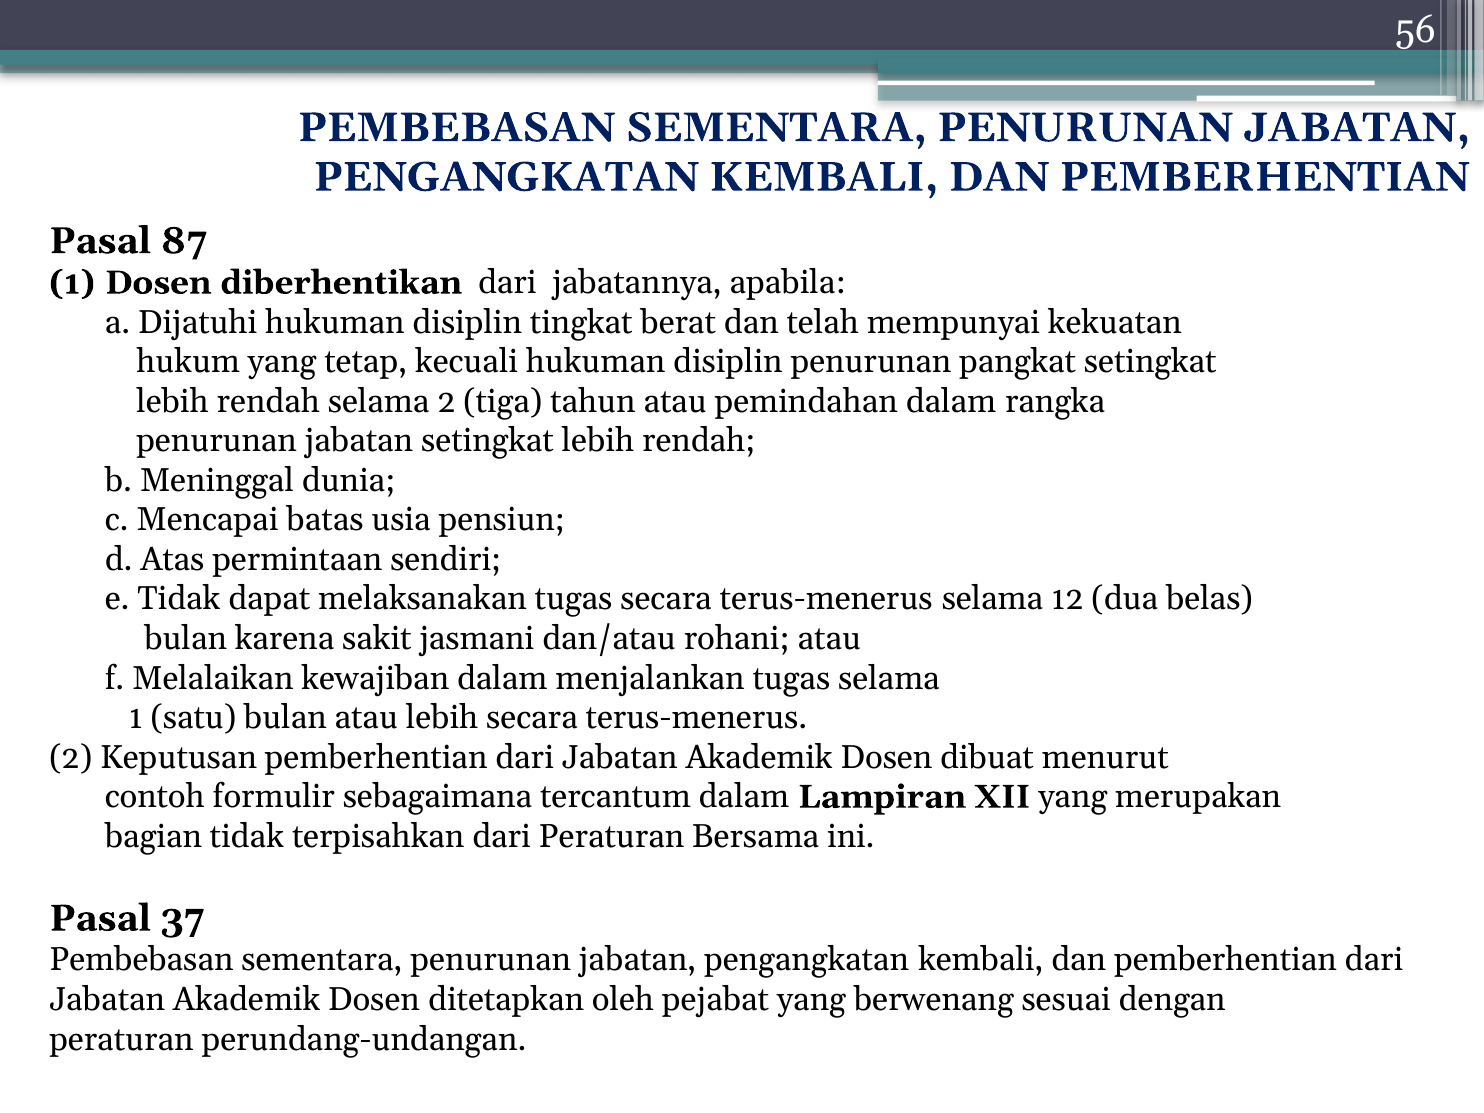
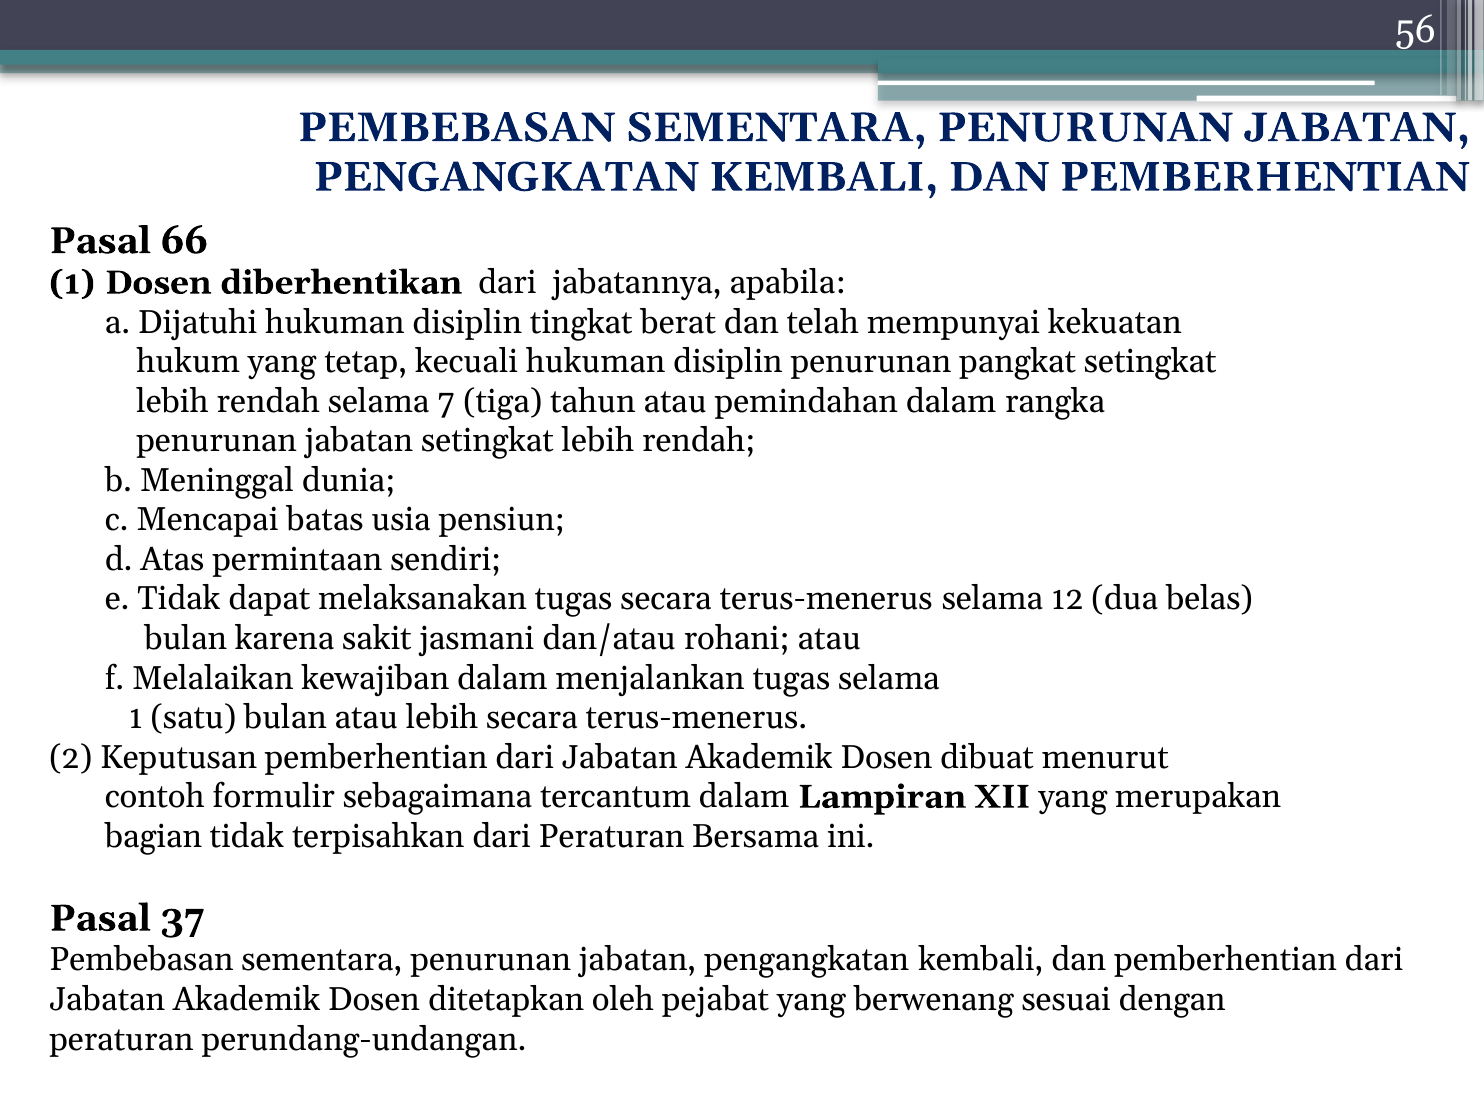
87: 87 -> 66 (184, 241)
selama 2: 2 -> 7 (446, 401)
